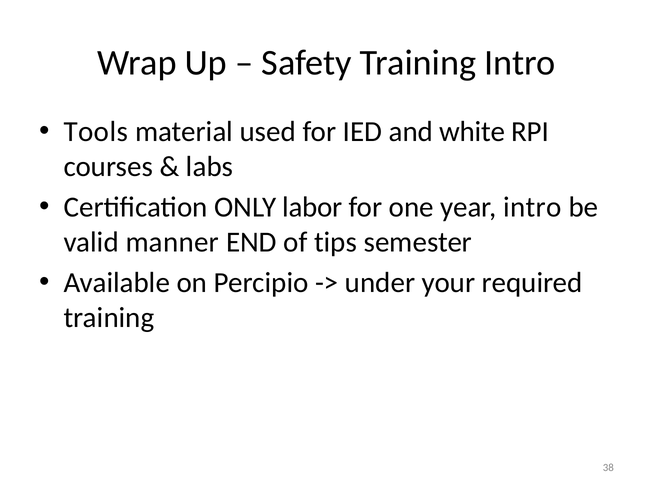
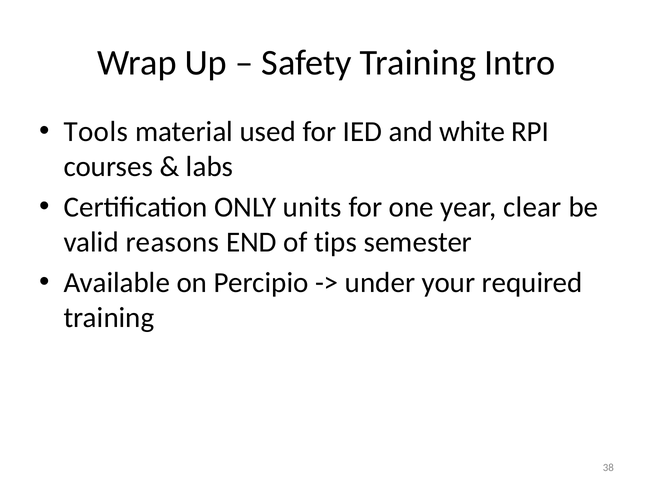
labor: labor -> units (312, 207)
year intro: intro -> clear (532, 207)
manner: manner -> reasons (172, 242)
